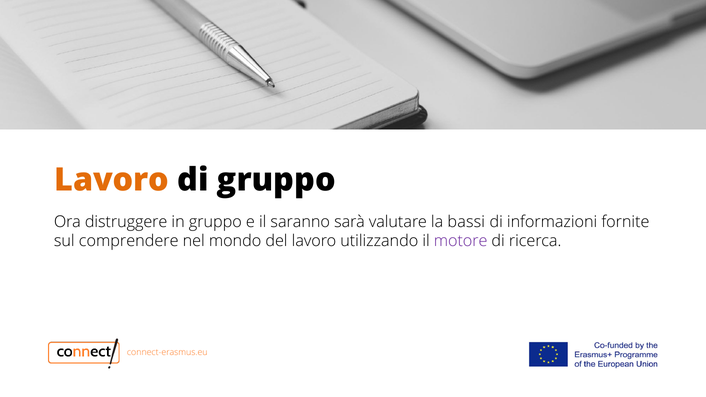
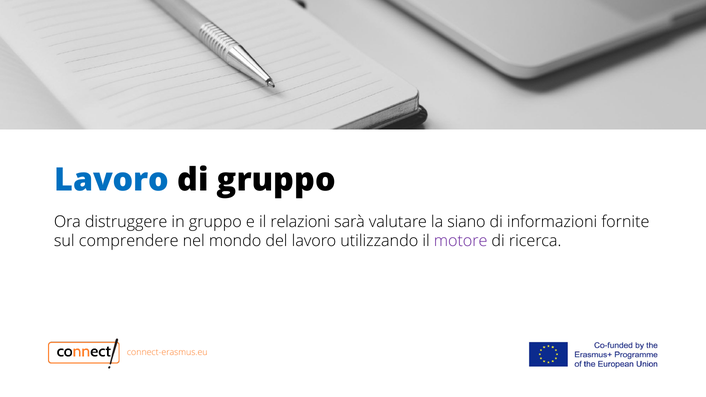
Lavoro colour: orange -> blue (112, 180)
saranno: saranno -> relazioni (300, 222)
bassi: bassi -> siano (466, 222)
